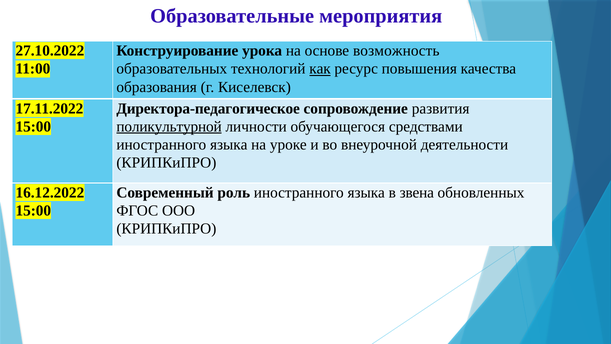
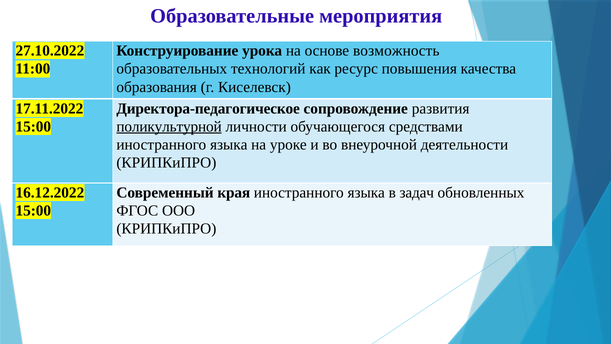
как underline: present -> none (320, 69)
роль: роль -> края (234, 193)
звена: звена -> задач (417, 193)
